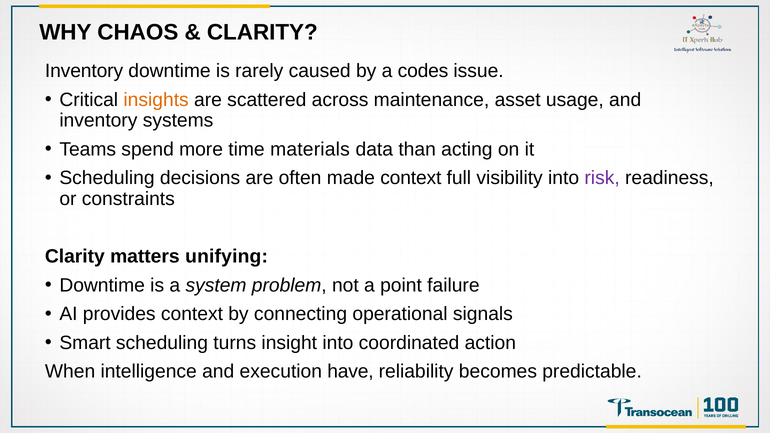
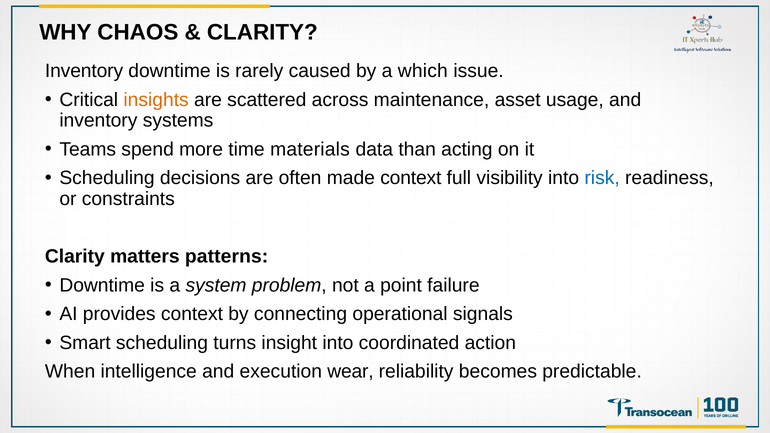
codes: codes -> which (423, 71)
risk colour: purple -> blue (602, 178)
unifying: unifying -> patterns (227, 256)
have: have -> wear (350, 372)
